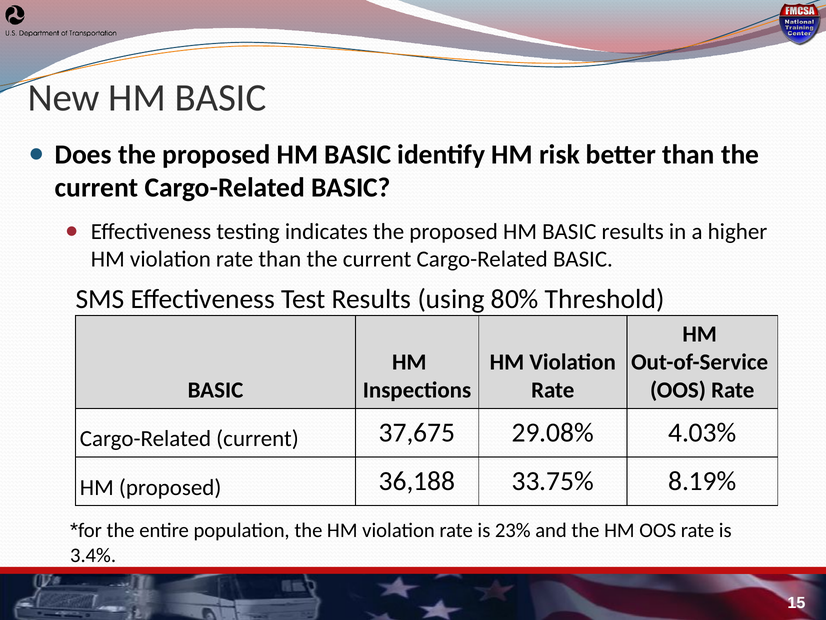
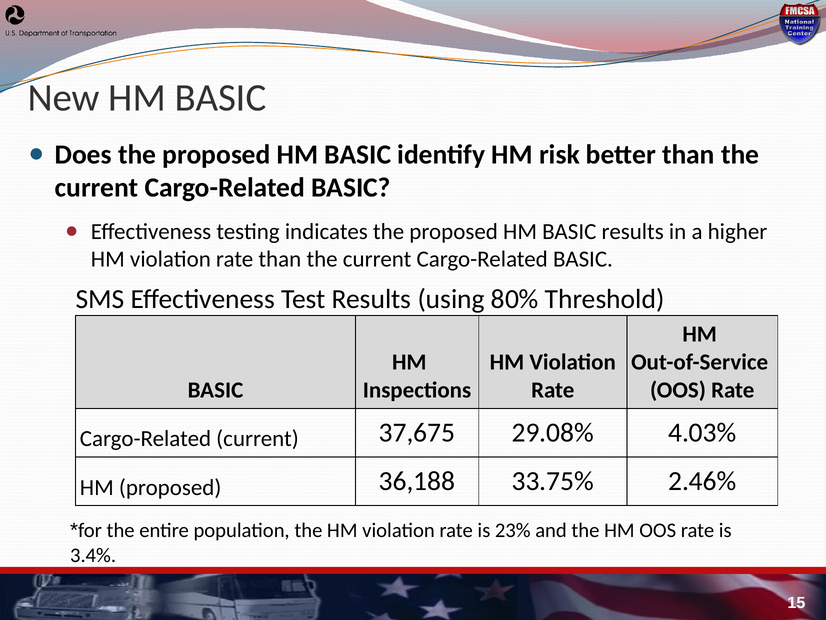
8.19%: 8.19% -> 2.46% (702, 481)
